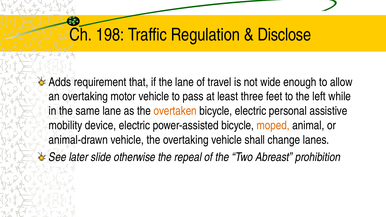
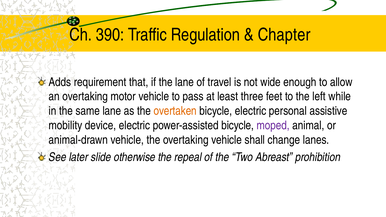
198: 198 -> 390 (110, 35)
Disclose: Disclose -> Chapter (284, 35)
moped colour: orange -> purple (273, 126)
